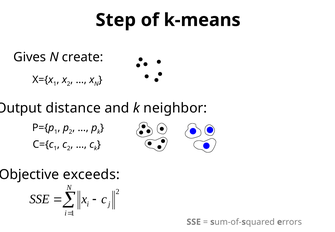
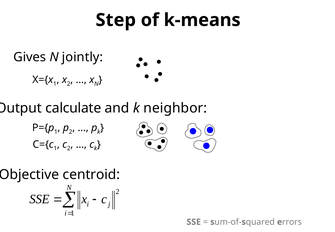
create: create -> jointly (83, 57)
distance: distance -> calculate (73, 108)
exceeds: exceeds -> centroid (91, 174)
